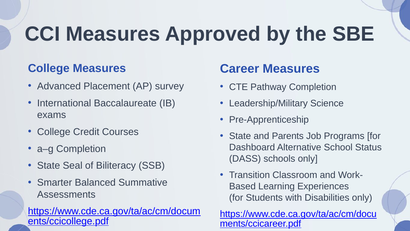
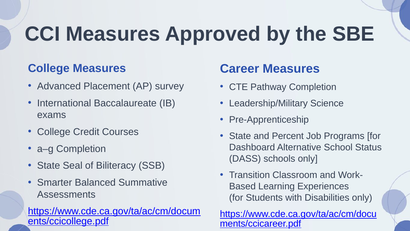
Parents: Parents -> Percent (288, 136)
